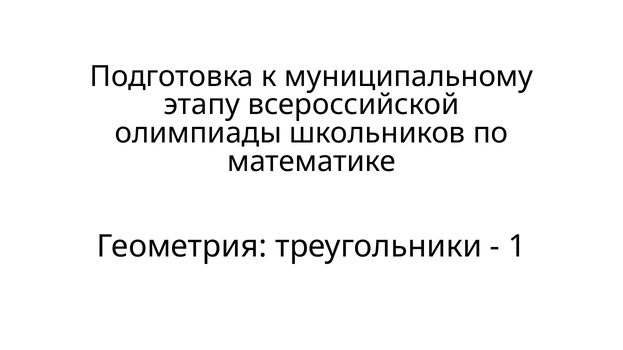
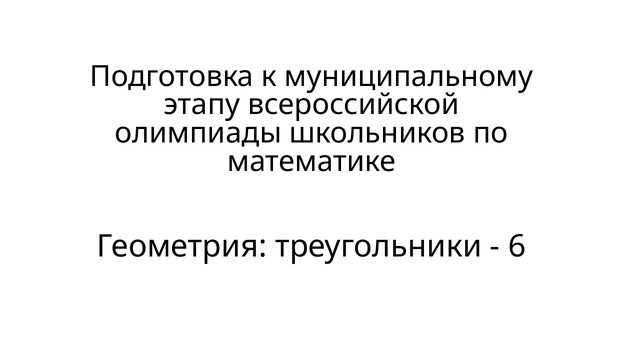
1: 1 -> 6 (517, 247)
